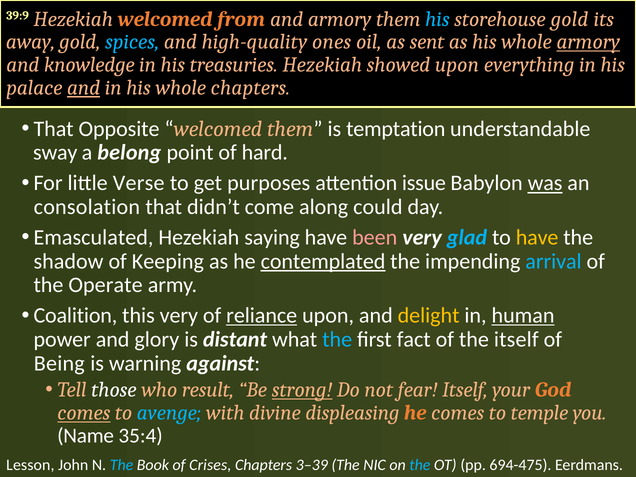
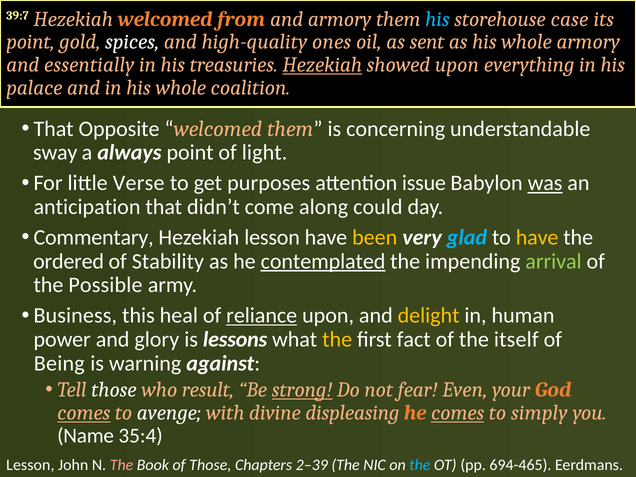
39:9: 39:9 -> 39:7 (18, 16)
storehouse gold: gold -> case (570, 19)
away: away -> point (31, 42)
spices colour: light blue -> white (132, 42)
armory underline: present -> none (588, 42)
knowledge: knowledge -> essentially (89, 65)
Hezekiah underline: none -> present (322, 65)
and underline: present -> none (84, 88)
whole chapters: chapters -> coalition (250, 88)
temptation: temptation -> concerning (396, 129)
belong: belong -> always (129, 153)
hard: hard -> light (265, 153)
consolation: consolation -> anticipation (87, 207)
Emasculated: Emasculated -> Commentary (94, 237)
Hezekiah saying: saying -> lesson (272, 237)
been colour: pink -> yellow (375, 237)
shadow: shadow -> ordered (69, 261)
Keeping: Keeping -> Stability (168, 261)
arrival colour: light blue -> light green (553, 261)
Operate: Operate -> Possible (105, 285)
Coalition: Coalition -> Business (75, 316)
this very: very -> heal (179, 316)
human underline: present -> none (523, 316)
distant: distant -> lessons (235, 339)
the colour: light blue -> yellow (337, 339)
fear Itself: Itself -> Even (465, 390)
avenge colour: light blue -> white (169, 413)
comes underline: none -> present (458, 413)
temple: temple -> simply (539, 413)
The colour: light blue -> pink (122, 465)
of Crises: Crises -> Those (210, 465)
3–39: 3–39 -> 2–39 (312, 465)
694-475: 694-475 -> 694-465 (520, 465)
